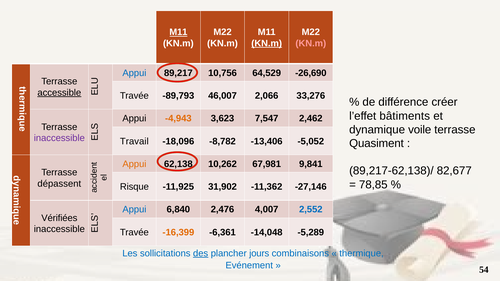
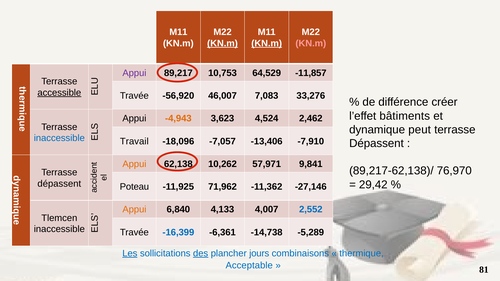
M11 underline: present -> none (178, 32)
KN.m underline: none -> present (223, 43)
Appui colour: blue -> purple (134, 73)
10,756: 10,756 -> 10,753 (223, 73)
-26,690: -26,690 -> -11,857 (311, 73)
-89,793: -89,793 -> -56,920 (178, 96)
2,066: 2,066 -> 7,083 (267, 96)
7,547: 7,547 -> 4,524 (267, 119)
voile: voile -> peut (420, 130)
inaccessible colour: purple -> blue (59, 138)
-8,782: -8,782 -> -7,057 (222, 141)
-5,052: -5,052 -> -7,910 (311, 141)
Quasiment: Quasiment -> Dépassent (376, 143)
67,981: 67,981 -> 57,971 (267, 164)
82,677: 82,677 -> 76,970 (454, 171)
78,85: 78,85 -> 29,42 (373, 185)
Risque: Risque -> Poteau (134, 187)
31,902: 31,902 -> 71,962 (223, 187)
Appui colour: blue -> orange (134, 210)
2,476: 2,476 -> 4,133 (222, 210)
Vérifiées: Vérifiées -> Tlemcen (59, 218)
-16,399 colour: orange -> blue (178, 232)
-14,048: -14,048 -> -14,738 (267, 232)
Les underline: none -> present (130, 253)
Evénement: Evénement -> Acceptable (249, 266)
54: 54 -> 81 (484, 270)
